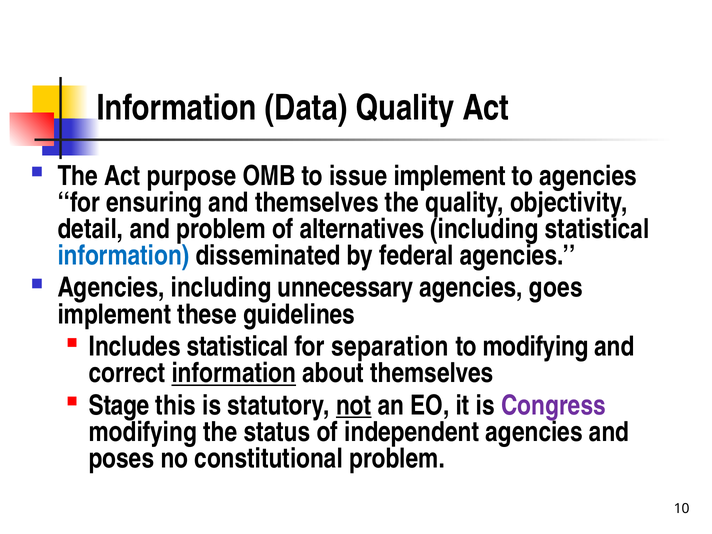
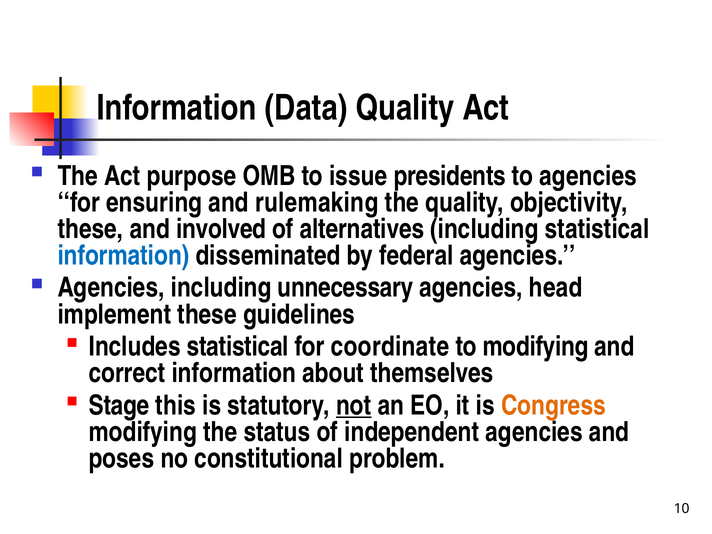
issue implement: implement -> presidents (450, 176)
and themselves: themselves -> rulemaking (317, 202)
detail: detail -> these (90, 229)
and problem: problem -> involved (221, 229)
goes: goes -> head (556, 288)
separation: separation -> coordinate (390, 347)
information underline: present -> none (234, 373)
Congress colour: purple -> orange (553, 405)
